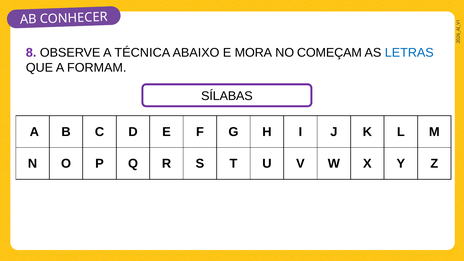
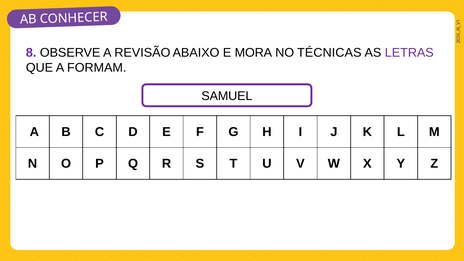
TÉCNICA: TÉCNICA -> REVISÃO (142, 53)
COMEÇAM: COMEÇAM -> TÉCNICAS (329, 53)
LETRAS colour: blue -> purple (409, 53)
SÍLABAS: SÍLABAS -> SAMUEL (227, 96)
